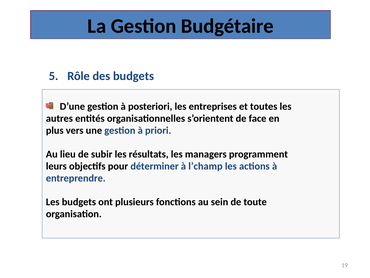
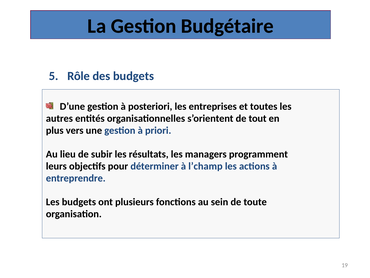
face: face -> tout (258, 118)
